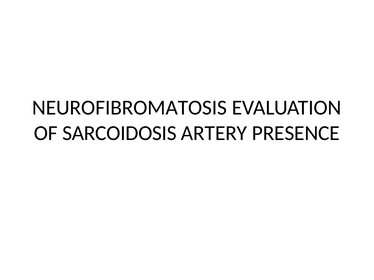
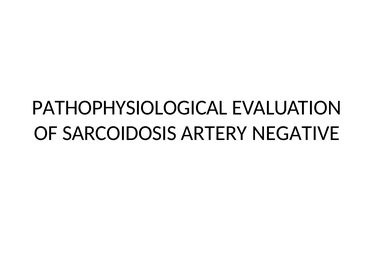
NEUROFIBROMATOSIS: NEUROFIBROMATOSIS -> PATHOPHYSIOLOGICAL (130, 108)
PRESENCE: PRESENCE -> NEGATIVE (296, 133)
